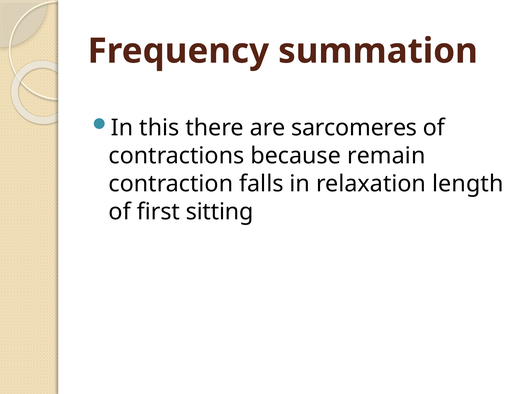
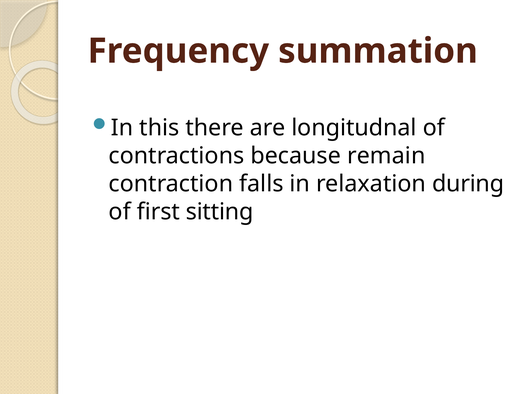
sarcomeres: sarcomeres -> longitudnal (354, 128)
length: length -> during (468, 184)
